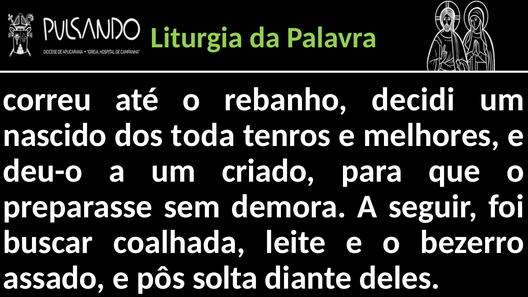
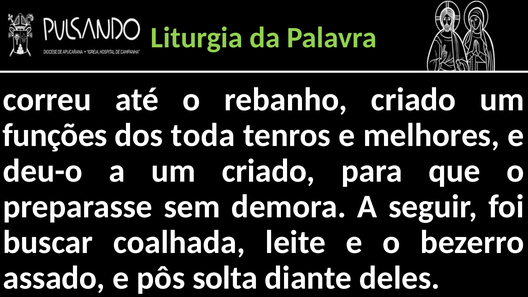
rebanho decidi: decidi -> criado (413, 100)
nascido: nascido -> funções (55, 135)
